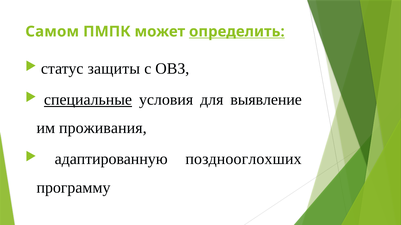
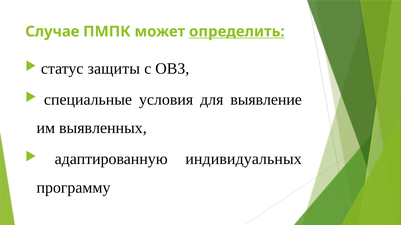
Самом: Самом -> Случае (52, 32)
специальные underline: present -> none (88, 100)
проживания: проживания -> выявленных (103, 128)
позднооглохших: позднооглохших -> индивидуальных (244, 159)
